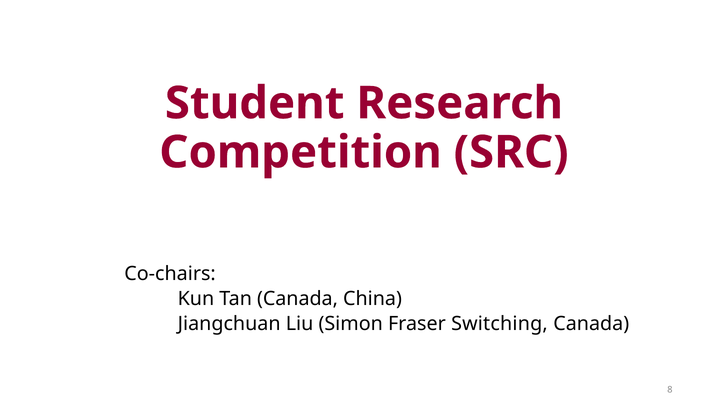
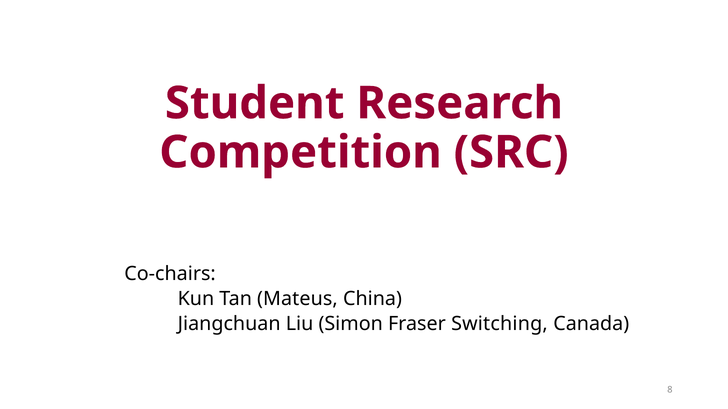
Tan Canada: Canada -> Mateus (297, 299)
